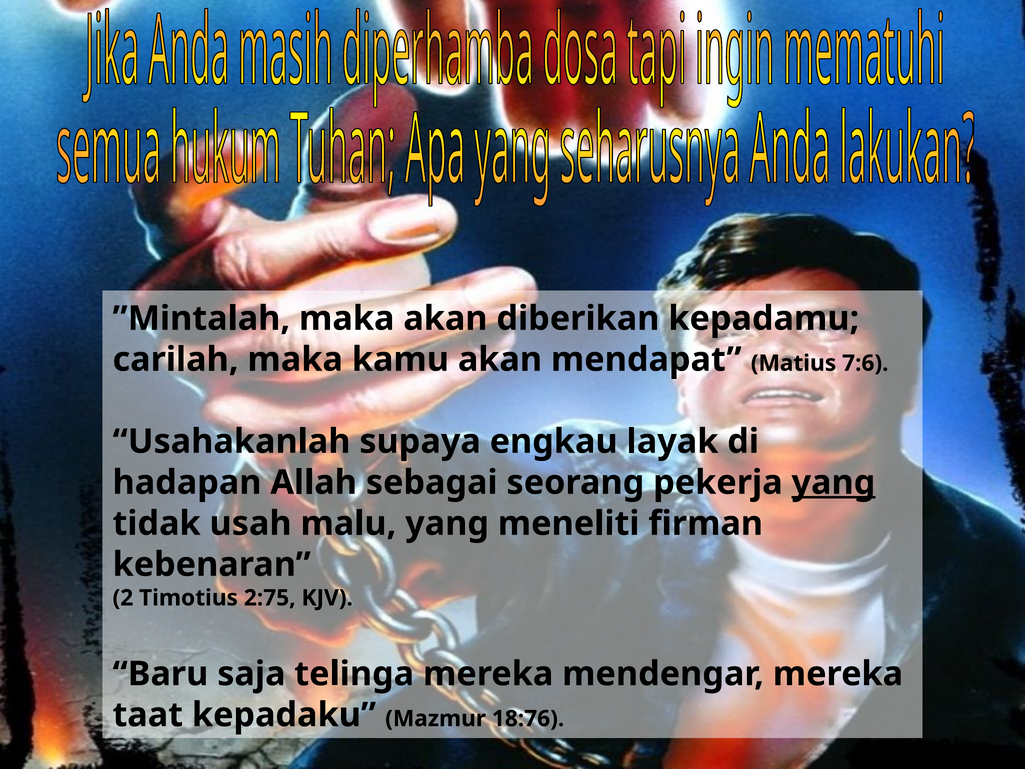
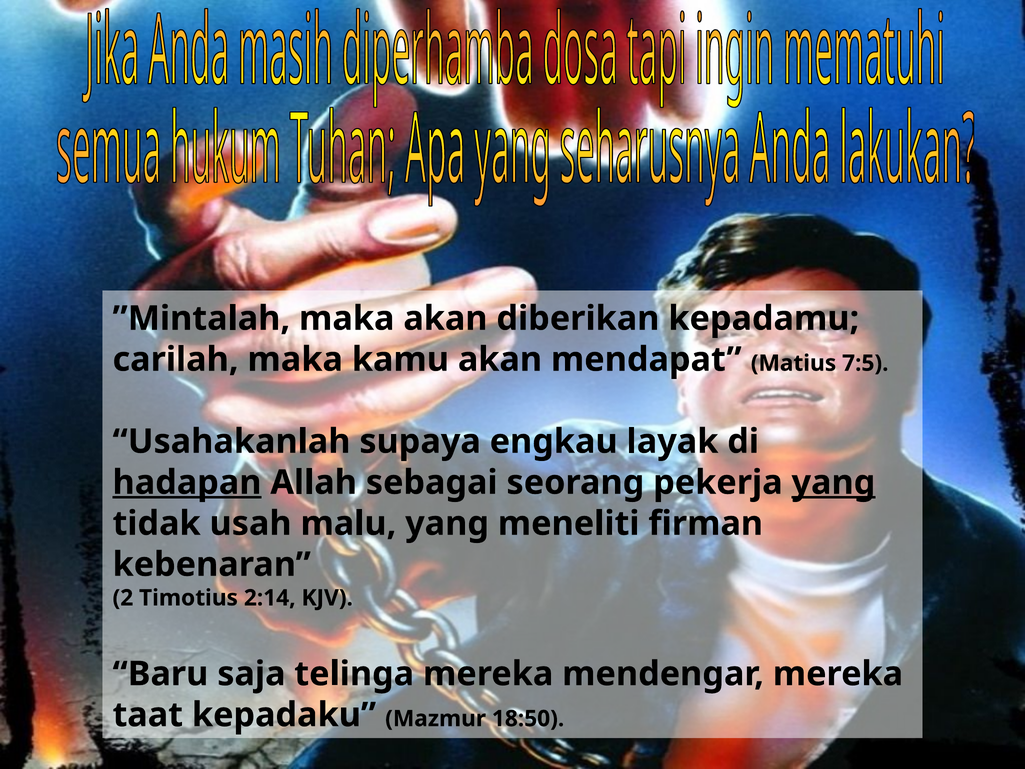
7:6: 7:6 -> 7:5 (865, 363)
hadapan underline: none -> present (187, 482)
2:75: 2:75 -> 2:14 (270, 598)
18:76: 18:76 -> 18:50 (528, 718)
